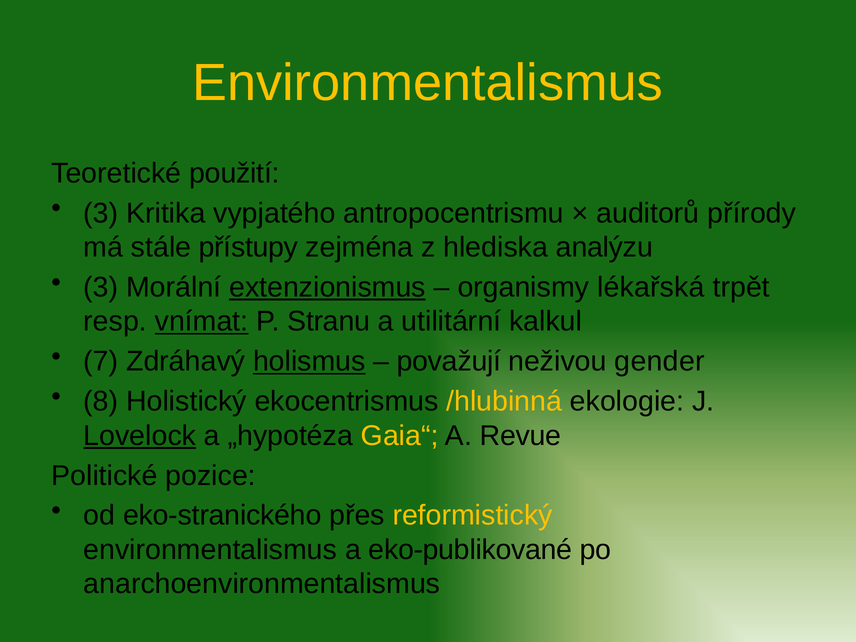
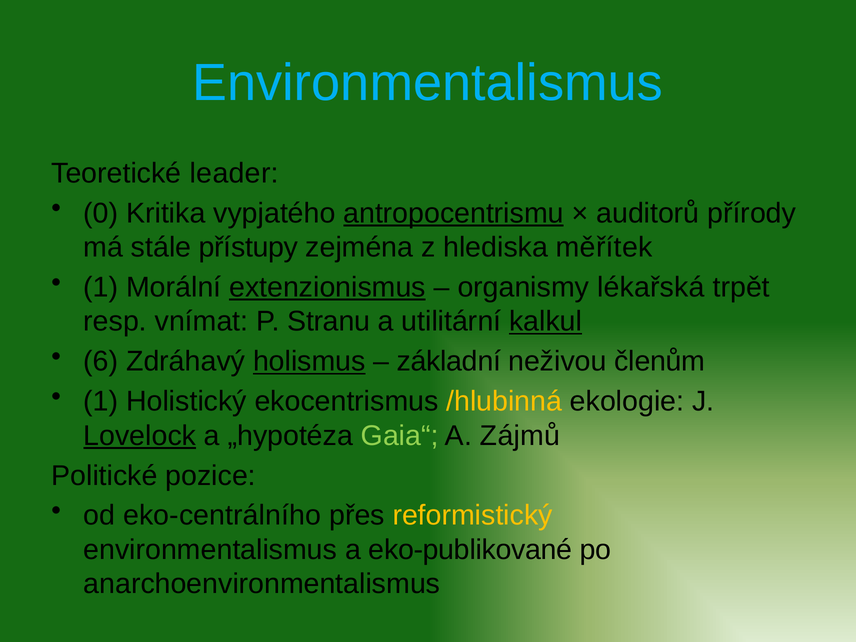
Environmentalismus colour: yellow -> light blue (428, 83)
použití: použití -> leader (234, 173)
3: 3 -> 0 (101, 213)
antropocentrismu underline: none -> present (454, 213)
analýzu: analýzu -> měřítek (604, 247)
3: 3 -> 1 (101, 287)
vnímat underline: present -> none (202, 322)
kalkul underline: none -> present (546, 322)
7: 7 -> 6 (101, 361)
považují: považují -> základní (449, 361)
gender: gender -> členům (660, 361)
8: 8 -> 1 (101, 401)
Gaia“ colour: yellow -> light green (400, 436)
Revue: Revue -> Zájmů (520, 436)
eko-stranického: eko-stranického -> eko-centrálního (222, 516)
